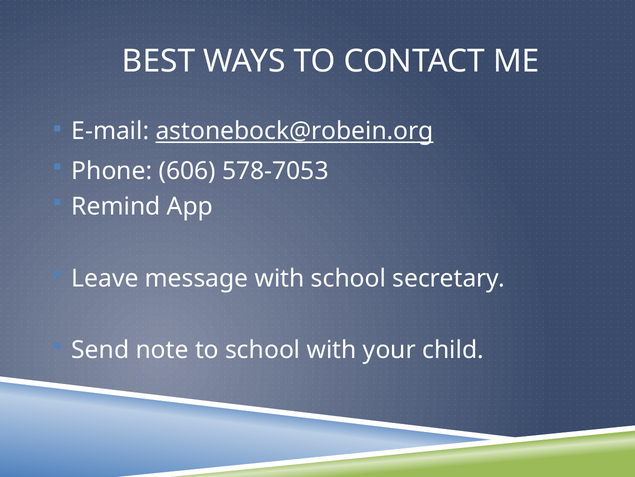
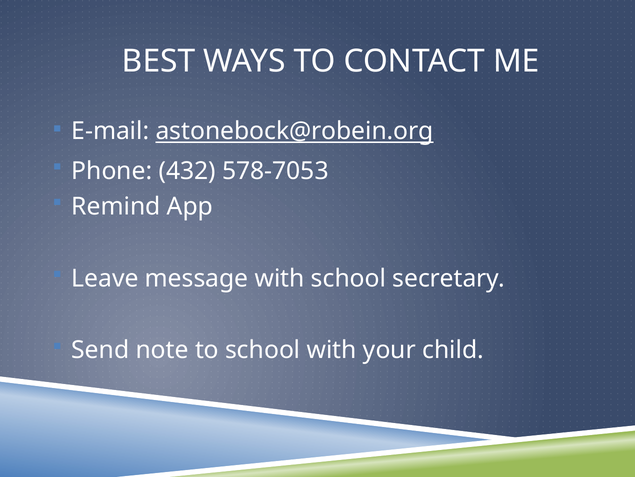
606: 606 -> 432 (187, 171)
